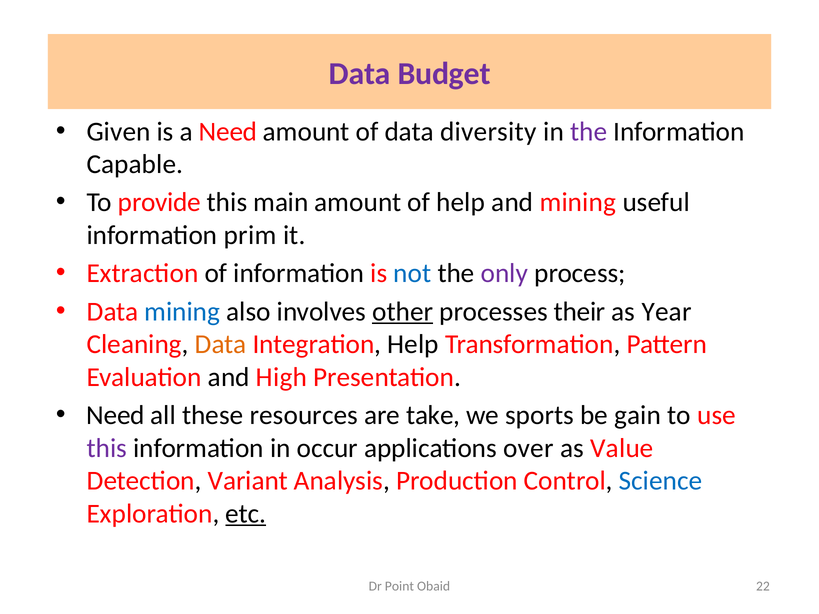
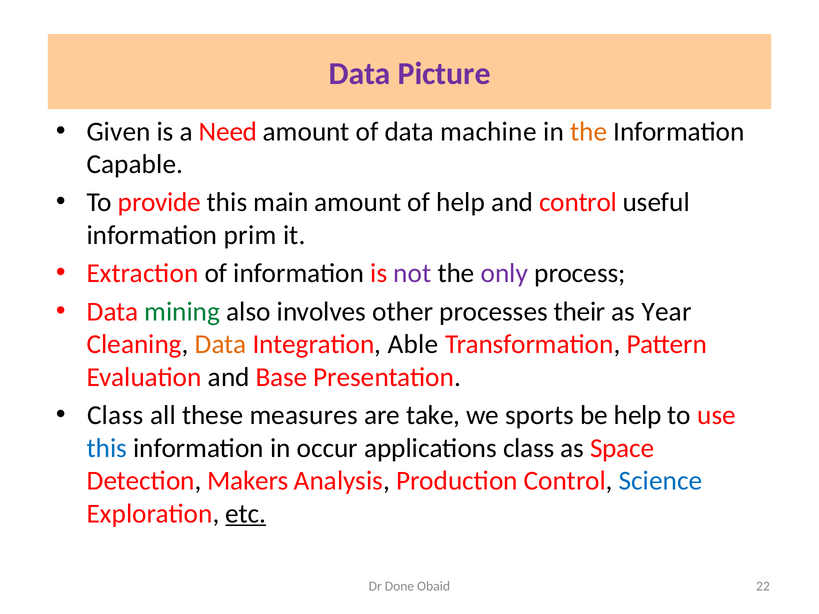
Budget: Budget -> Picture (444, 74)
diversity: diversity -> machine (488, 132)
the colour: purple -> orange (589, 132)
and mining: mining -> control (578, 203)
not colour: blue -> purple (412, 274)
mining colour: blue -> green (182, 312)
other underline: present -> none (403, 312)
Integration Help: Help -> Able (413, 345)
High: High -> Base (282, 377)
Need: Need -> Class (115, 415)
resources: resources -> measures (304, 415)
be gain: gain -> help (638, 415)
this colour: purple -> blue (107, 448)
applications over: over -> class (529, 448)
Value: Value -> Space (622, 448)
Variant: Variant -> Makers (248, 481)
Point: Point -> Done (399, 587)
